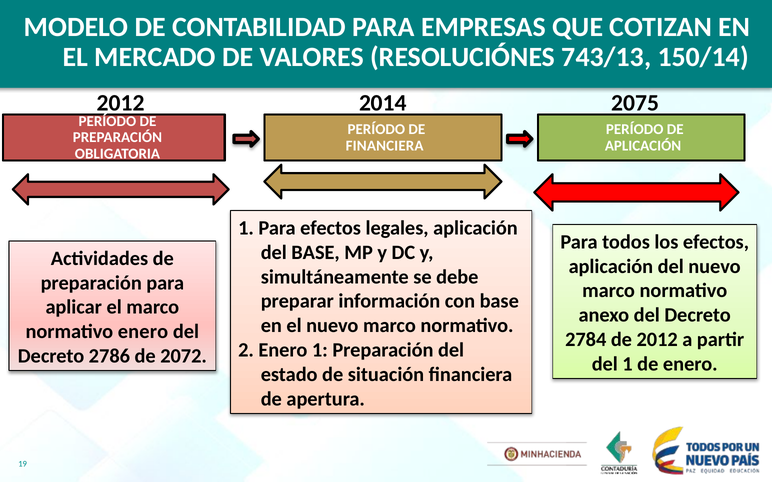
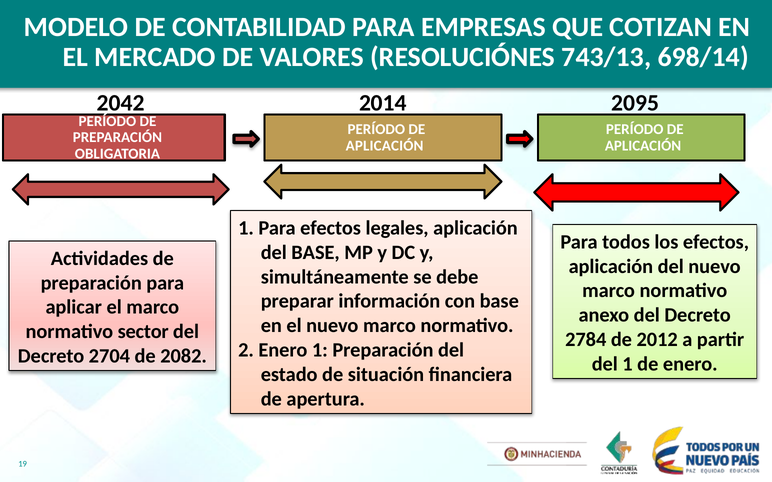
150/14: 150/14 -> 698/14 (703, 57)
2012: 2012 -> 2042 (121, 103)
2075: 2075 -> 2095 (635, 103)
FINANCIERA: FINANCIERA -> APLICACIÓN (385, 146)
normativo enero: enero -> sector (143, 332)
2786: 2786 -> 2704 (109, 356)
2072: 2072 -> 2082 (184, 356)
